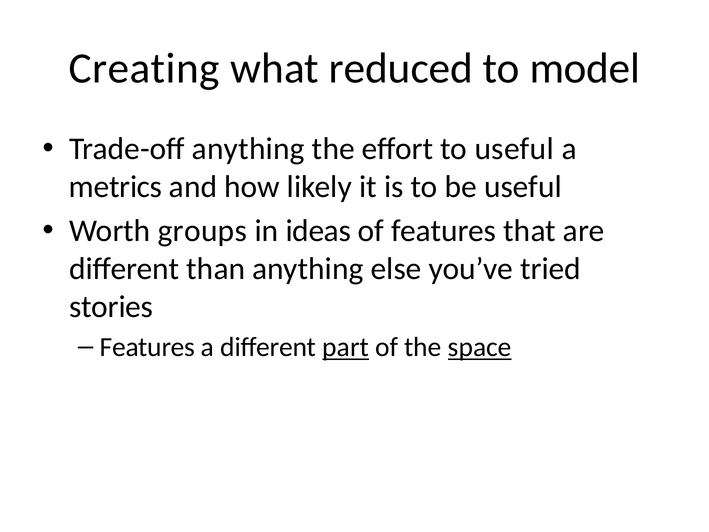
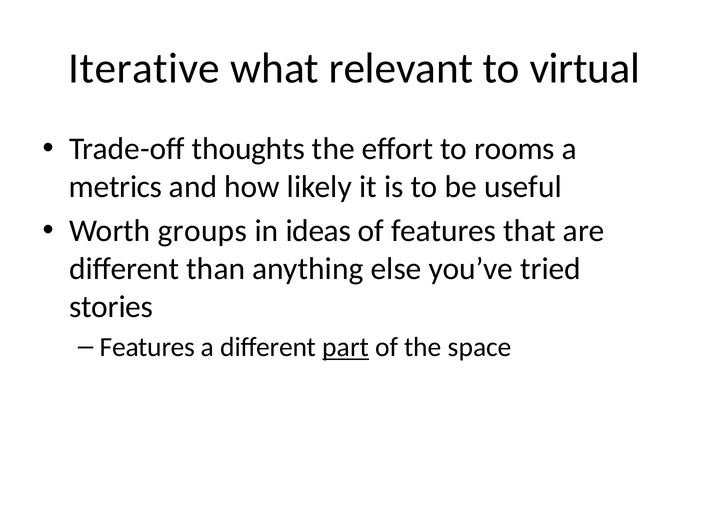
Creating: Creating -> Iterative (144, 69)
reduced: reduced -> relevant (401, 69)
model: model -> virtual (585, 69)
Trade-off anything: anything -> thoughts (248, 149)
to useful: useful -> rooms (515, 149)
space underline: present -> none (480, 347)
